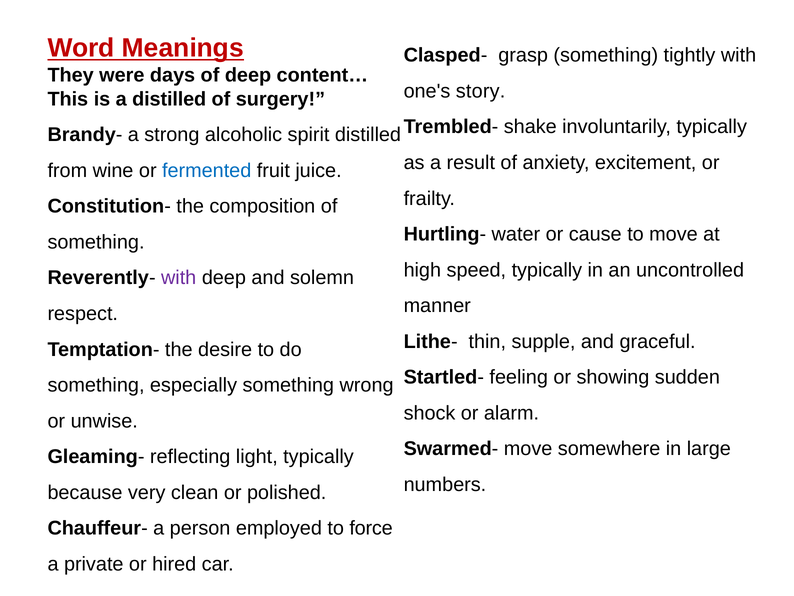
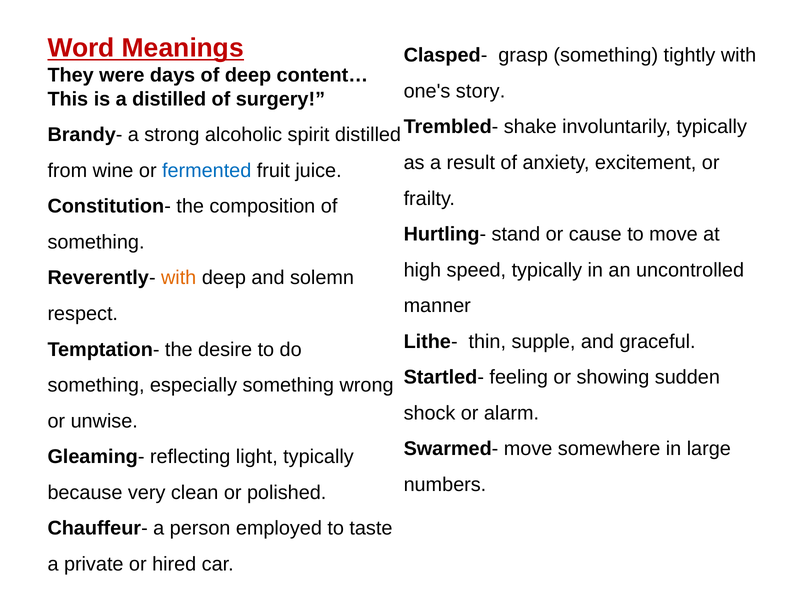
water: water -> stand (516, 234)
with colour: purple -> orange (179, 278)
force: force -> taste (371, 528)
